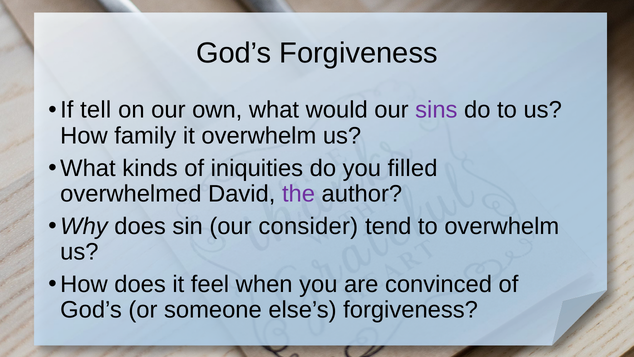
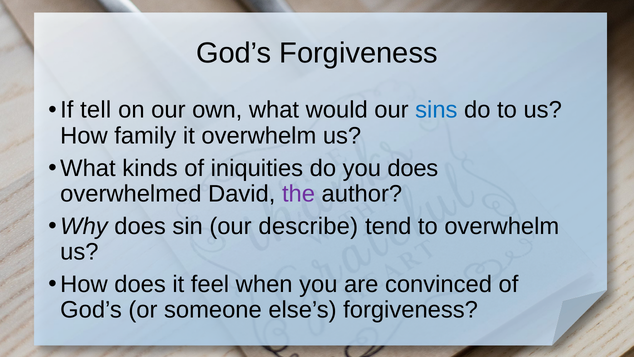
sins colour: purple -> blue (436, 110)
you filled: filled -> does (413, 168)
consider: consider -> describe (308, 226)
